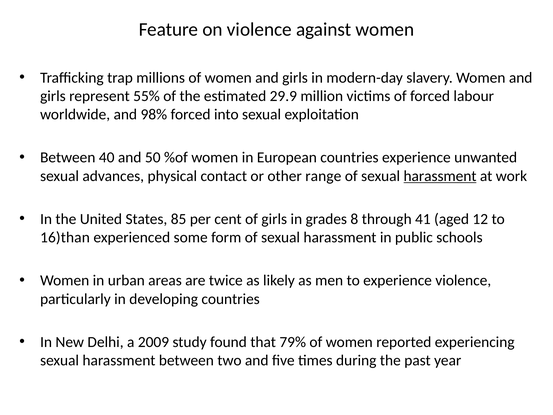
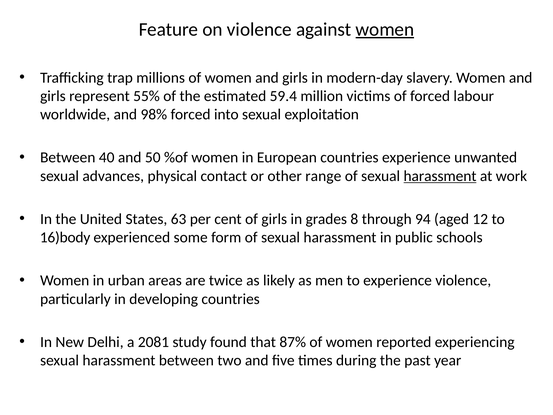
women underline: none -> present (385, 29)
29.9: 29.9 -> 59.4 (283, 96)
85: 85 -> 63 (179, 219)
41: 41 -> 94 (423, 219)
16)than: 16)than -> 16)body (65, 237)
2009: 2009 -> 2081 (153, 342)
79%: 79% -> 87% (293, 342)
